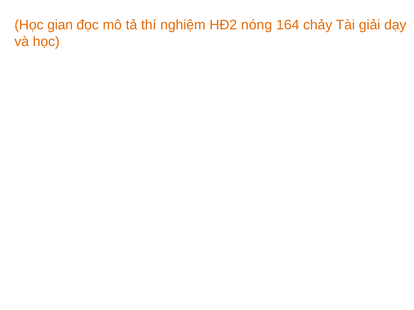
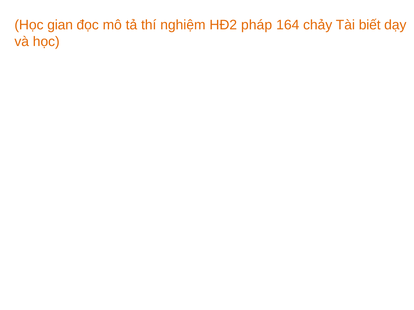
nóng: nóng -> pháp (257, 25)
giải: giải -> biết (370, 25)
